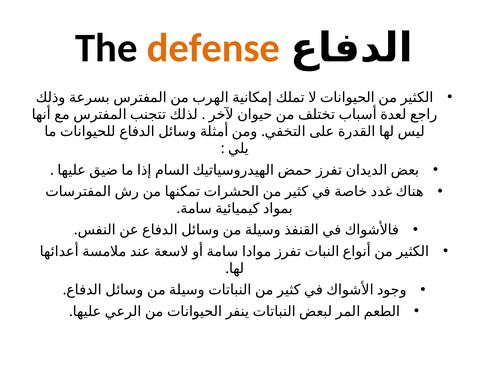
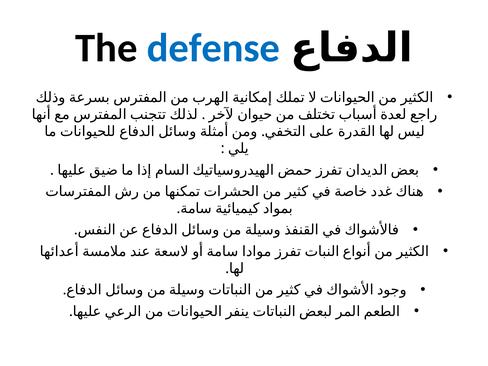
defense colour: orange -> blue (213, 48)
